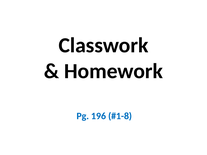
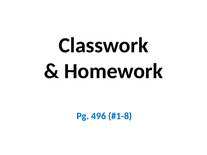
196: 196 -> 496 (99, 116)
